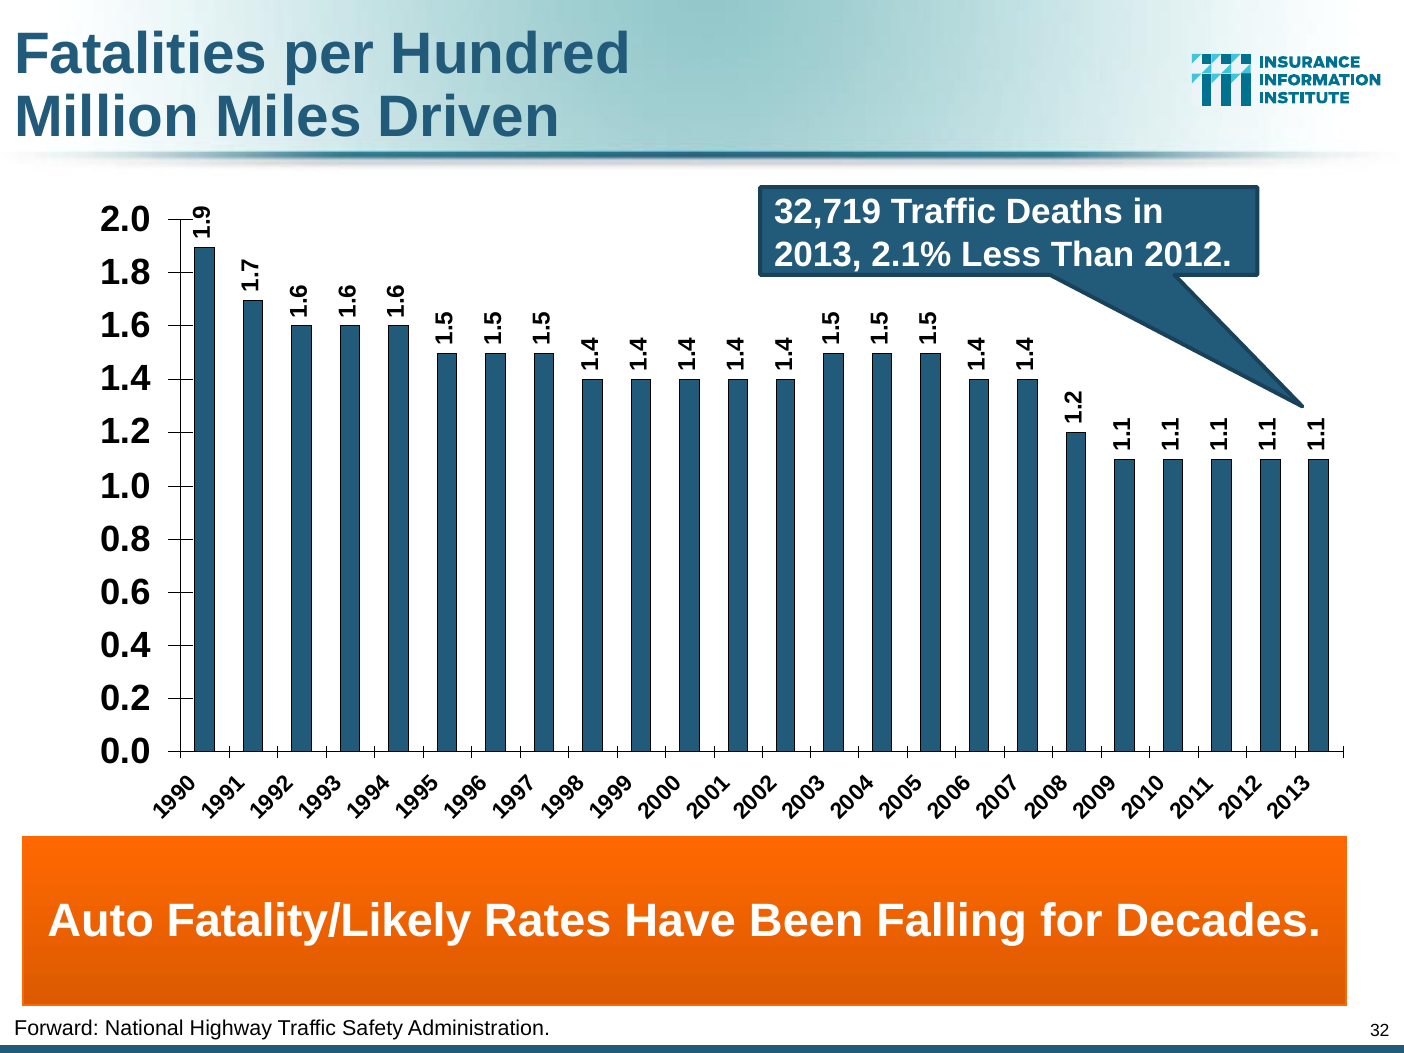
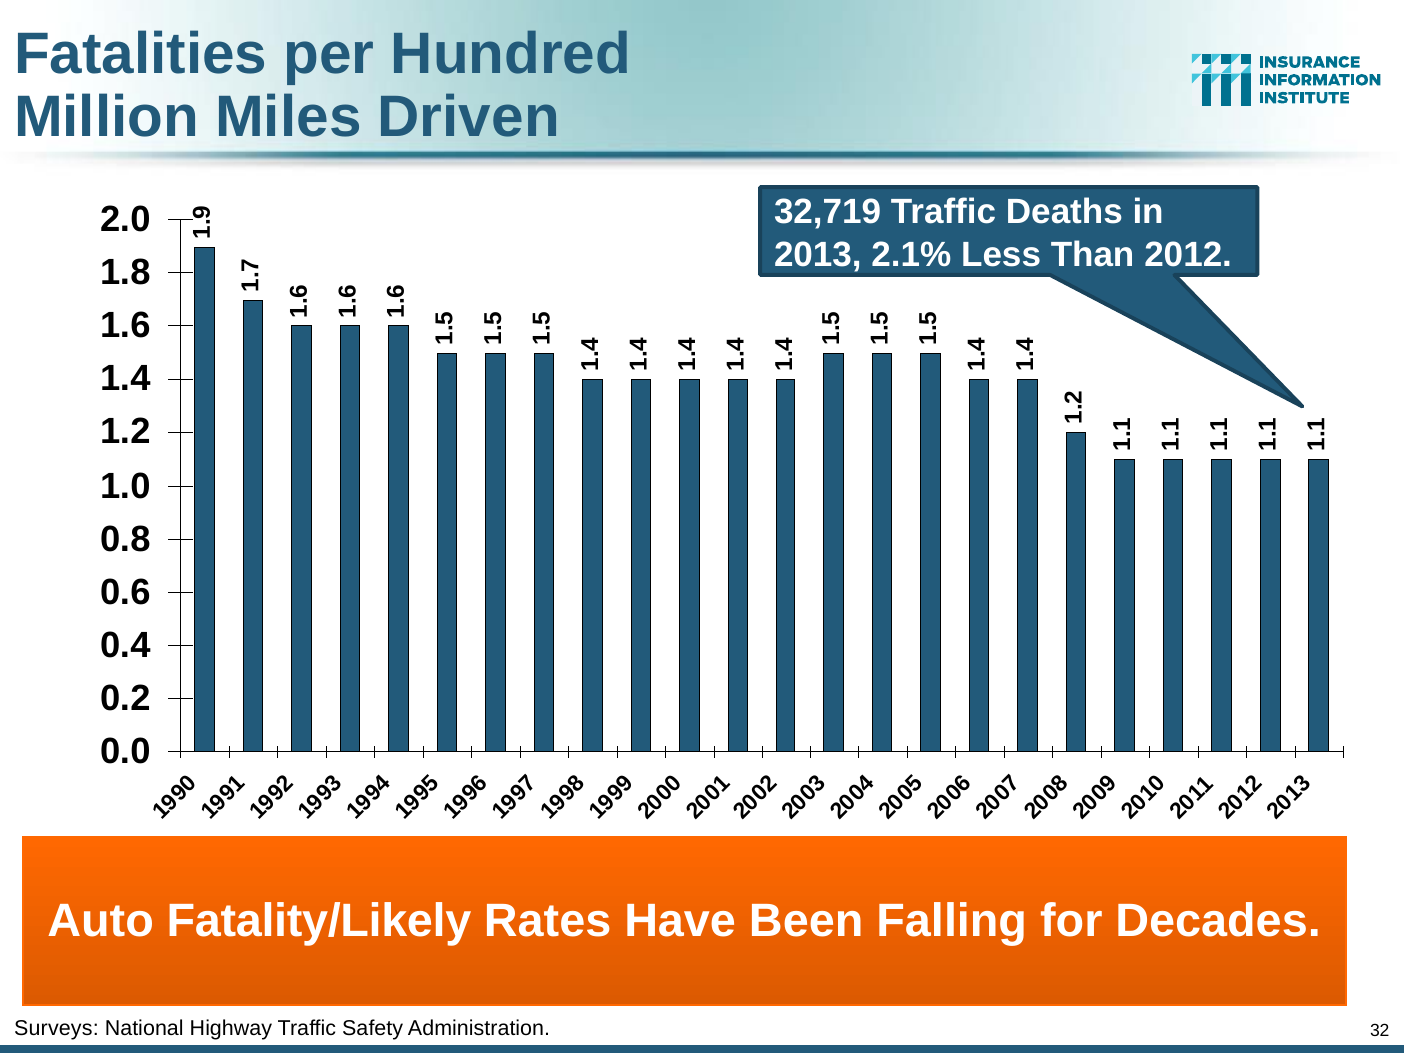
Forward: Forward -> Surveys (56, 1029)
